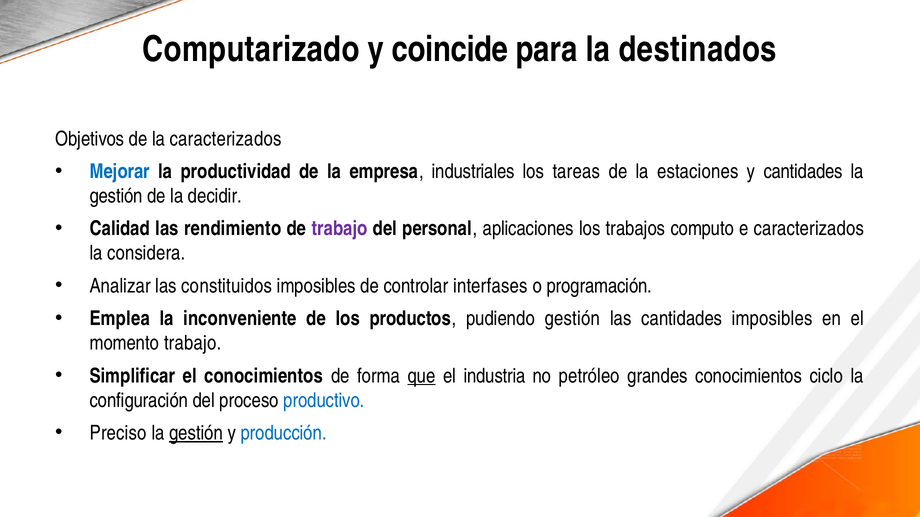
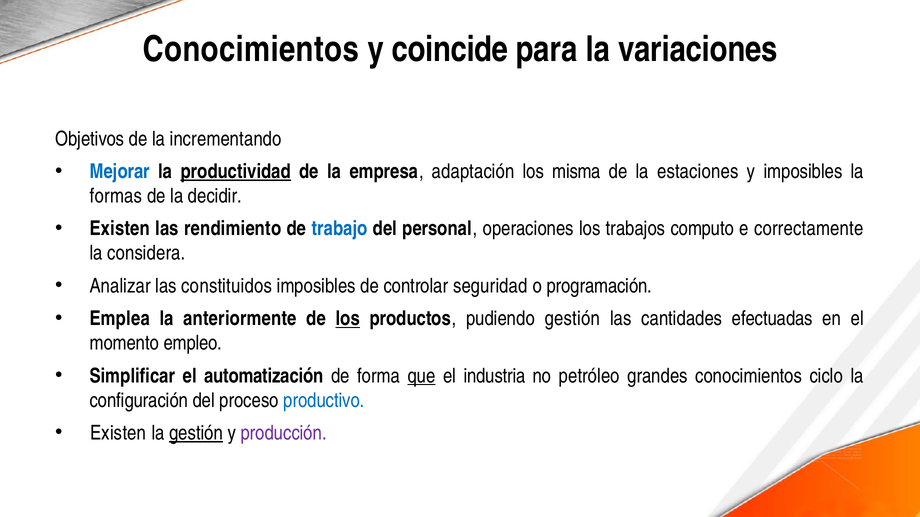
Computarizado: Computarizado -> Conocimientos (251, 49)
destinados: destinados -> variaciones (698, 49)
la caracterizados: caracterizados -> incrementando (226, 139)
productividad underline: none -> present (236, 172)
industriales: industriales -> adaptación (473, 172)
tareas: tareas -> misma (577, 172)
y cantidades: cantidades -> imposibles (803, 172)
gestión: gestión -> formas (116, 196)
Calidad: Calidad -> Existen (120, 229)
trabajo colour: purple -> blue (340, 229)
aplicaciones: aplicaciones -> operaciones (528, 229)
e caracterizados: caracterizados -> correctamente (809, 229)
interfases: interfases -> seguridad (490, 286)
inconveniente: inconveniente -> anteriormente (240, 319)
los underline: none -> present (348, 319)
cantidades imposibles: imposibles -> efectuadas (772, 319)
momento trabajo: trabajo -> empleo (193, 343)
el conocimientos: conocimientos -> automatización (264, 376)
Preciso: Preciso -> Existen (118, 433)
producción colour: blue -> purple (284, 433)
